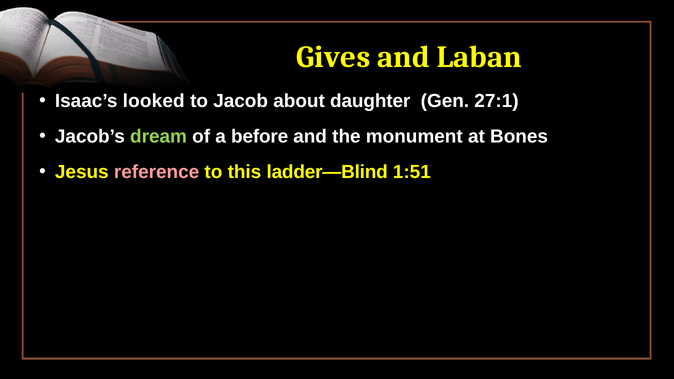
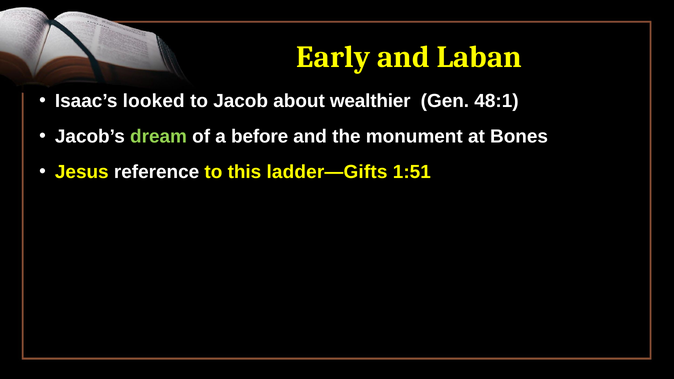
Gives: Gives -> Early (333, 57)
daughter: daughter -> wealthier (370, 101)
27:1: 27:1 -> 48:1 (496, 101)
reference colour: pink -> white (157, 172)
ladder—Blind: ladder—Blind -> ladder—Gifts (327, 172)
